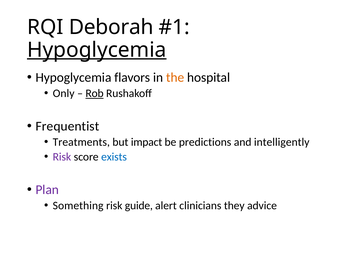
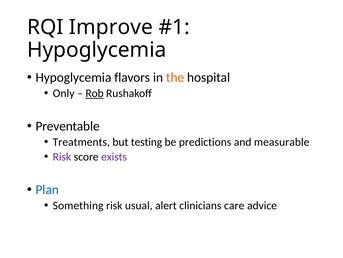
Deborah: Deborah -> Improve (111, 27)
Hypoglycemia underline: present -> none (97, 50)
Frequentist: Frequentist -> Preventable (68, 126)
impact: impact -> testing (147, 142)
intelligently: intelligently -> measurable (282, 142)
exists colour: blue -> purple (114, 156)
Plan colour: purple -> blue (47, 189)
guide: guide -> usual (139, 205)
they: they -> care (234, 205)
